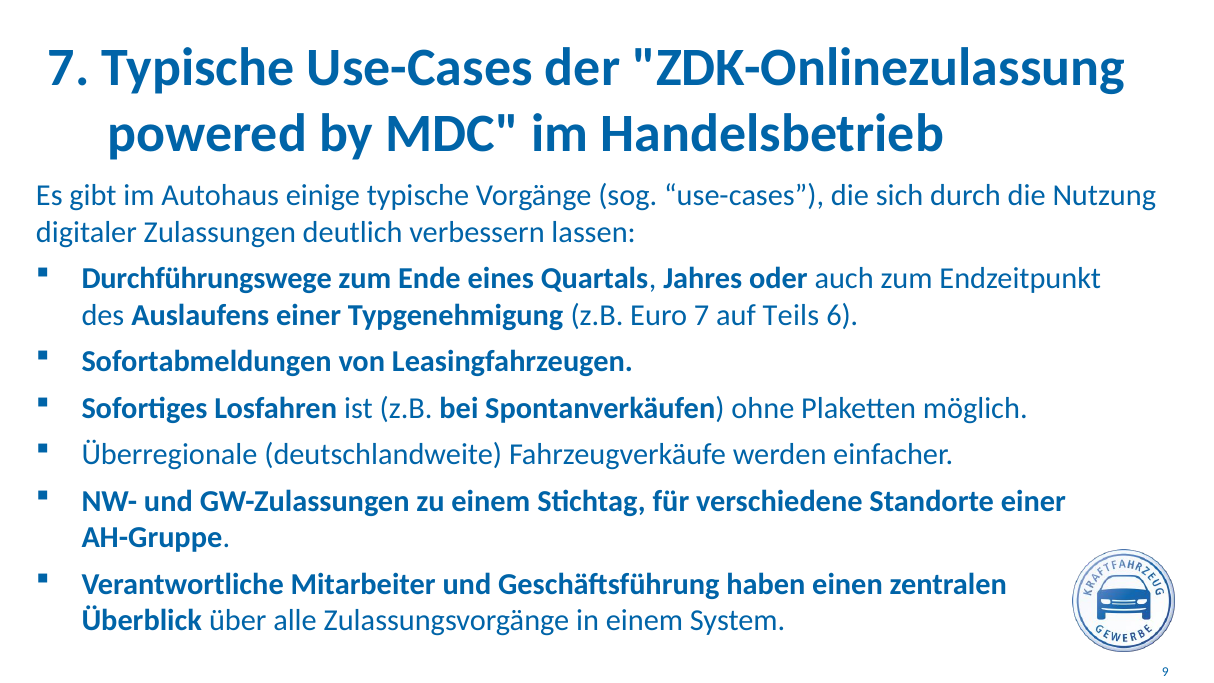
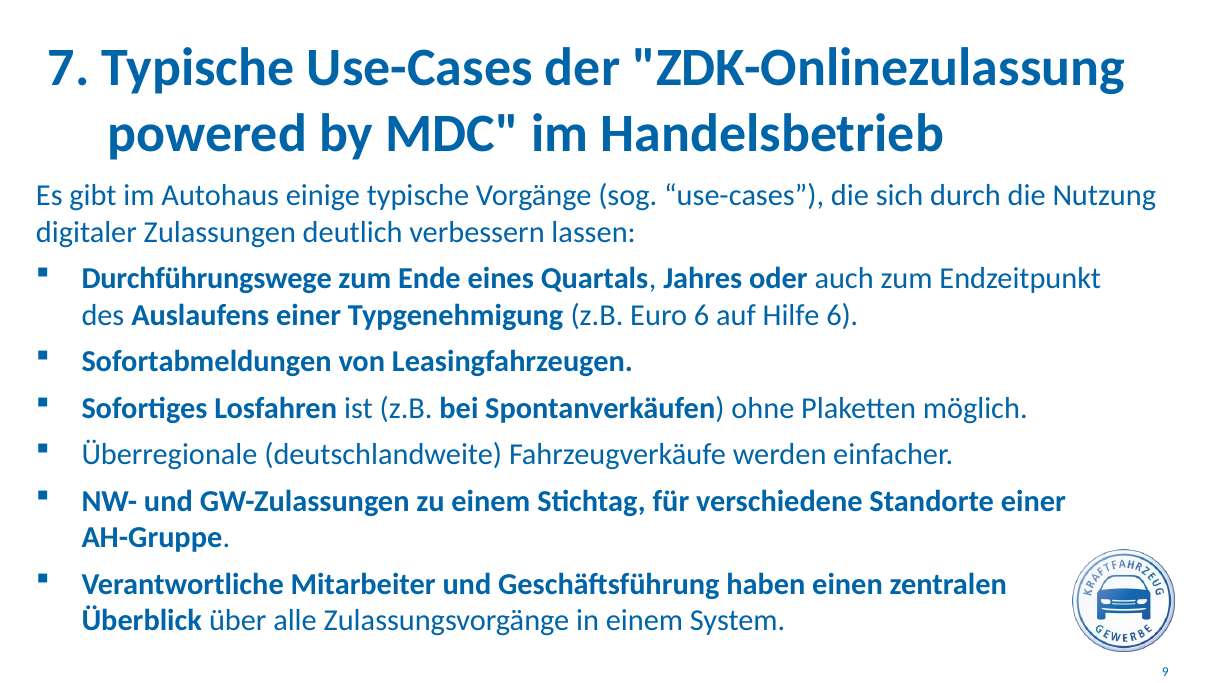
Euro 7: 7 -> 6 (702, 315)
Teils: Teils -> Hilfe (791, 315)
